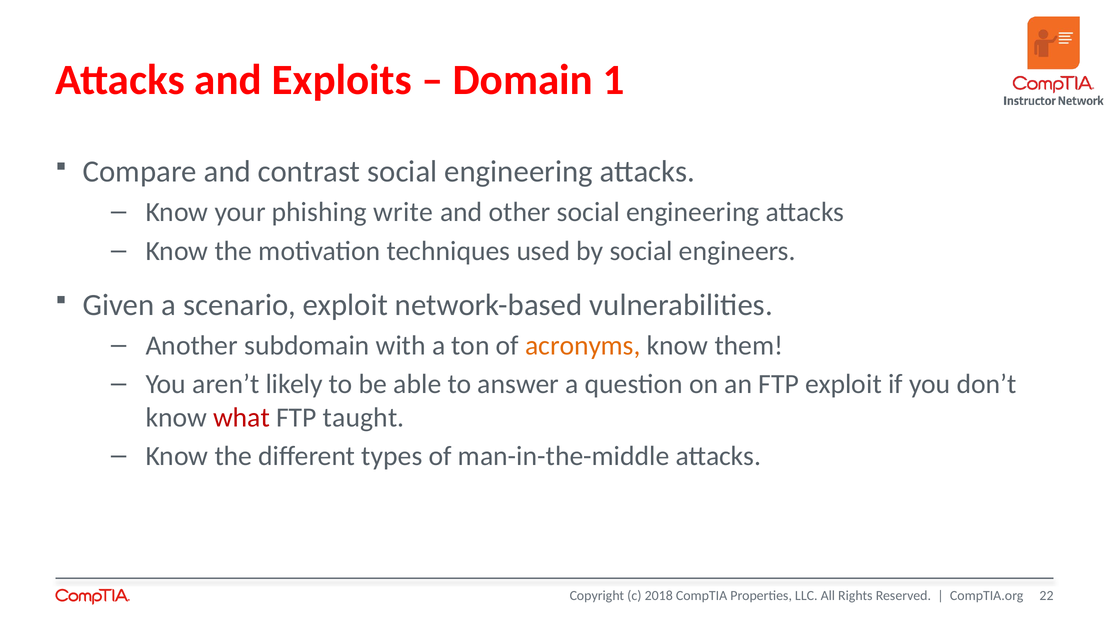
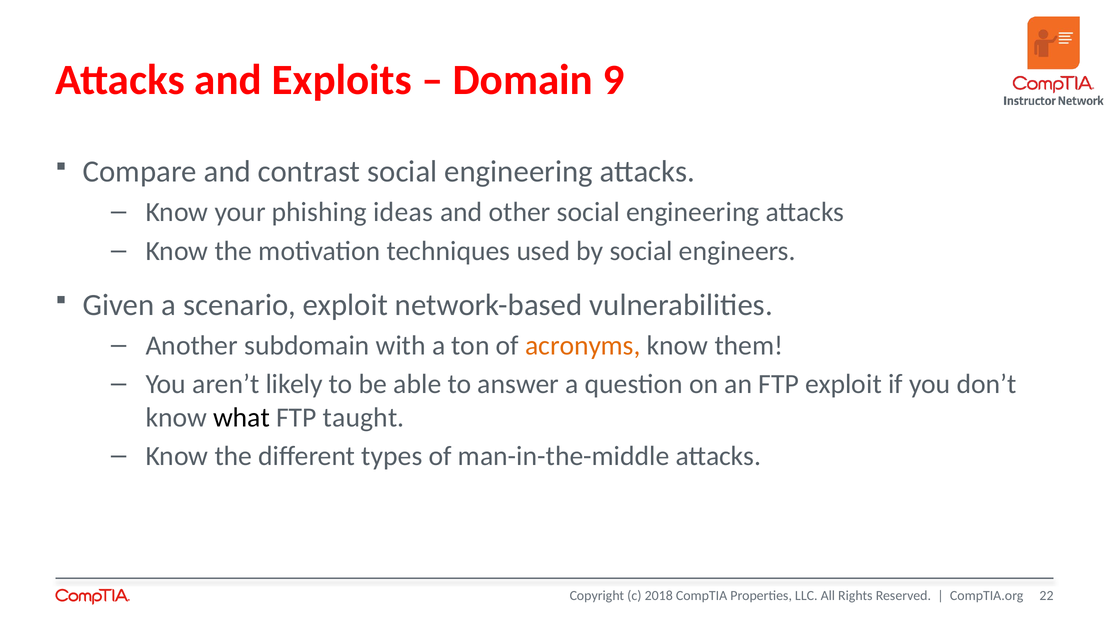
1: 1 -> 9 (614, 80)
write: write -> ideas (403, 212)
what colour: red -> black (242, 417)
